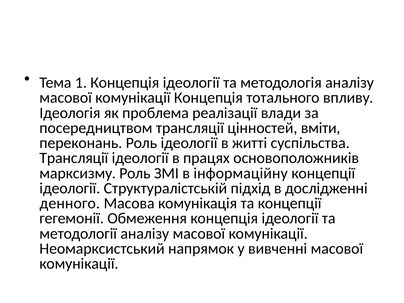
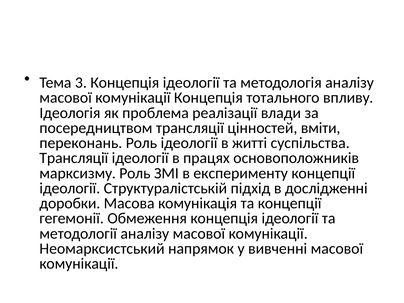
1: 1 -> 3 (81, 83)
інформаційну: інформаційну -> експерименту (241, 173)
денного: денного -> доробки (70, 203)
